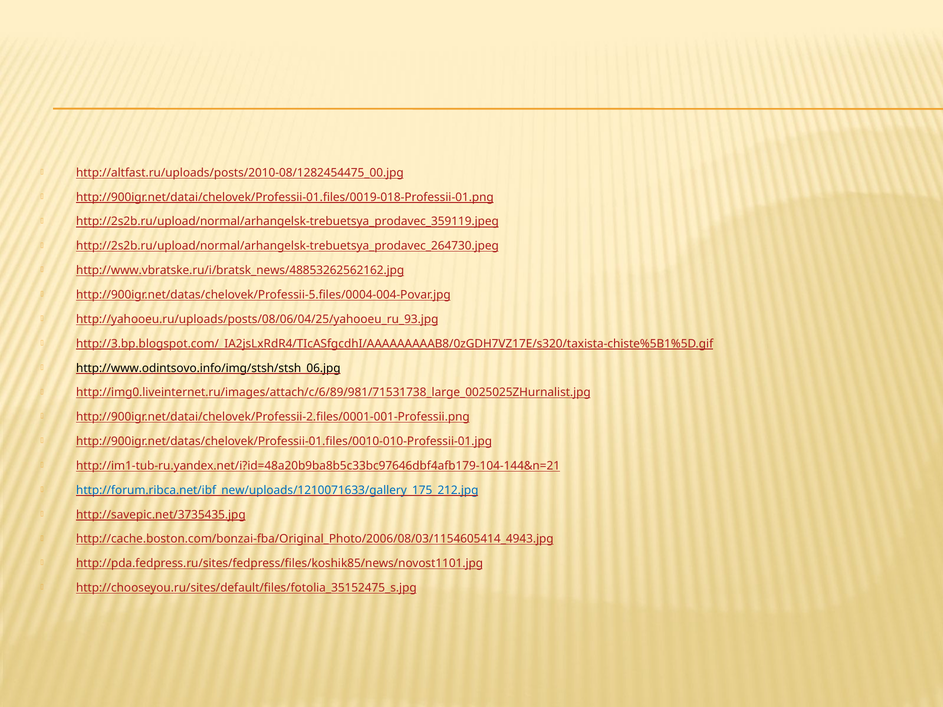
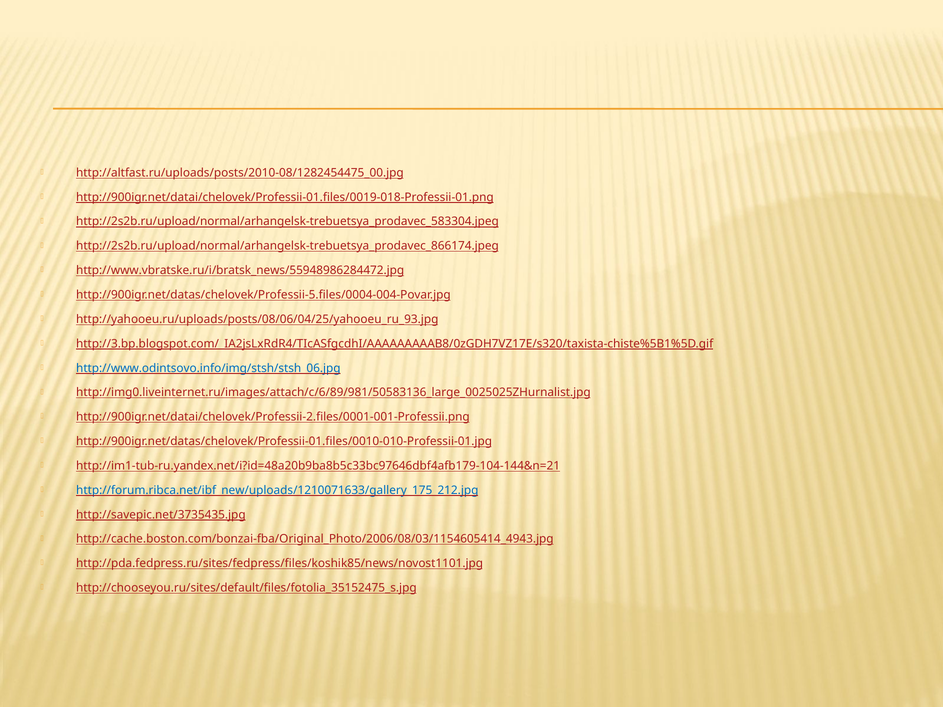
http://2s2b.ru/upload/normal/arhangelsk-trebuetsya_prodavec_359119.jpeg: http://2s2b.ru/upload/normal/arhangelsk-trebuetsya_prodavec_359119.jpeg -> http://2s2b.ru/upload/normal/arhangelsk-trebuetsya_prodavec_583304.jpeg (287, 222)
http://2s2b.ru/upload/normal/arhangelsk-trebuetsya_prodavec_264730.jpeg: http://2s2b.ru/upload/normal/arhangelsk-trebuetsya_prodavec_264730.jpeg -> http://2s2b.ru/upload/normal/arhangelsk-trebuetsya_prodavec_866174.jpeg (287, 246)
http://www.vbratske.ru/i/bratsk_news/48853262562162.jpg: http://www.vbratske.ru/i/bratsk_news/48853262562162.jpg -> http://www.vbratske.ru/i/bratsk_news/55948986284472.jpg (240, 271)
http://www.odintsovo.info/img/stsh/stsh_06.jpg colour: black -> blue (208, 368)
http://img0.liveinternet.ru/images/attach/c/6/89/981/71531738_large_0025025ZHurnalist.jpg: http://img0.liveinternet.ru/images/attach/c/6/89/981/71531738_large_0025025ZHurnalist.jpg -> http://img0.liveinternet.ru/images/attach/c/6/89/981/50583136_large_0025025ZHurnalist.jpg (333, 393)
